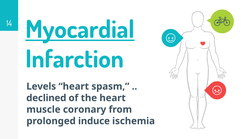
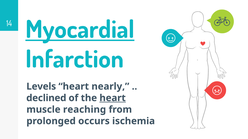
spasm: spasm -> nearly (110, 87)
heart underline: none -> present (113, 98)
coronary: coronary -> reaching (85, 110)
induce: induce -> occurs (94, 121)
